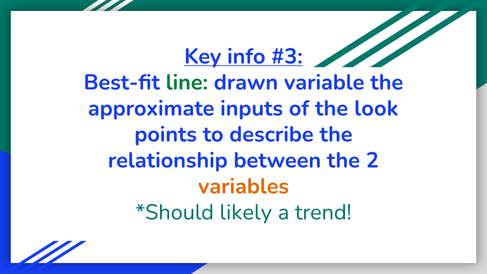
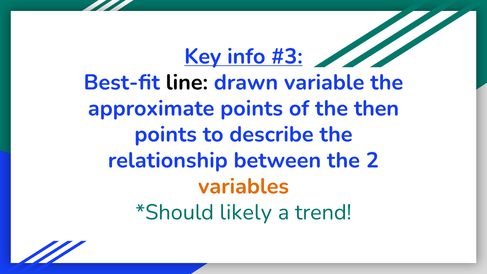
line colour: green -> black (187, 82)
approximate inputs: inputs -> points (252, 108)
look: look -> then (376, 108)
